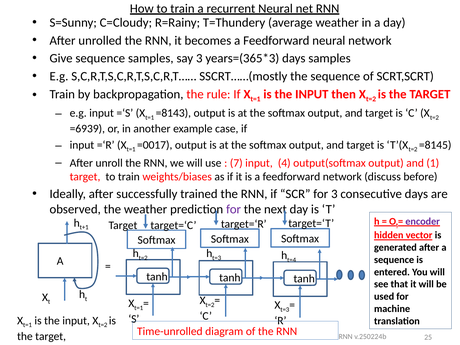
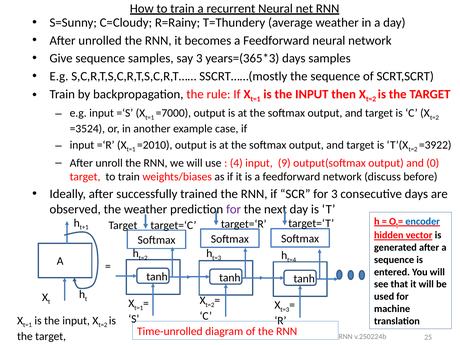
=8143: =8143 -> =7000 (173, 113)
=6939: =6939 -> =3524 (87, 129)
=0017: =0017 -> =2010 (155, 145)
=8145: =8145 -> =3922 (435, 145)
7: 7 -> 4 (236, 163)
4: 4 -> 9 (284, 163)
1: 1 -> 0 (433, 163)
encoder colour: purple -> blue (423, 221)
